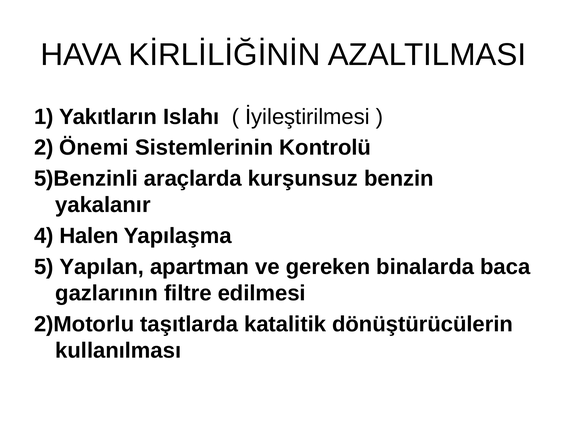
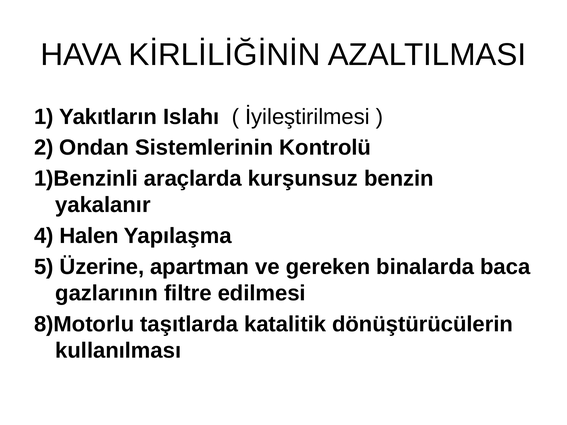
Önemi: Önemi -> Ondan (94, 148)
5)Benzinli: 5)Benzinli -> 1)Benzinli (86, 179)
Yapılan: Yapılan -> Üzerine (102, 267)
2)Motorlu: 2)Motorlu -> 8)Motorlu (84, 324)
